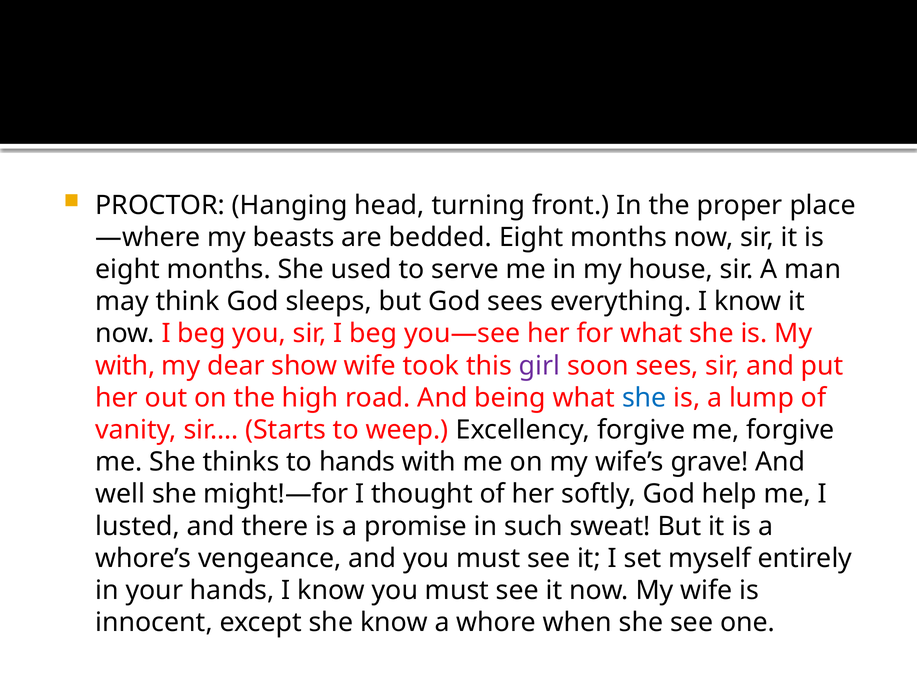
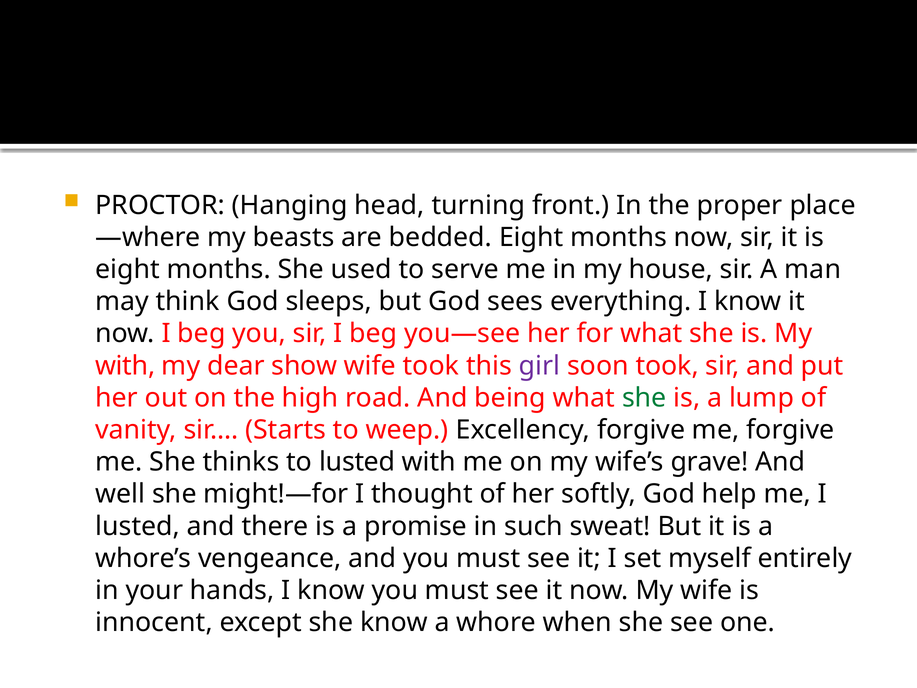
soon sees: sees -> took (667, 366)
she colour: blue -> green (644, 398)
to hands: hands -> lusted (357, 462)
